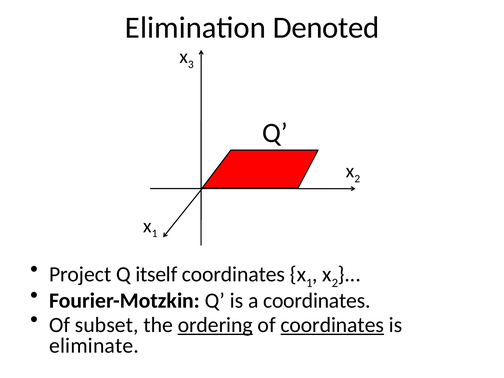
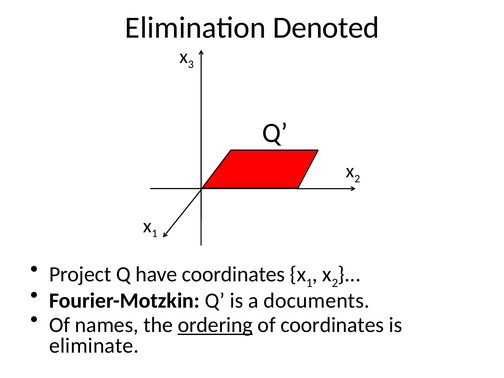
itself: itself -> have (156, 274)
a coordinates: coordinates -> documents (317, 301)
subset: subset -> names (107, 325)
coordinates underline: present -> none (332, 325)
